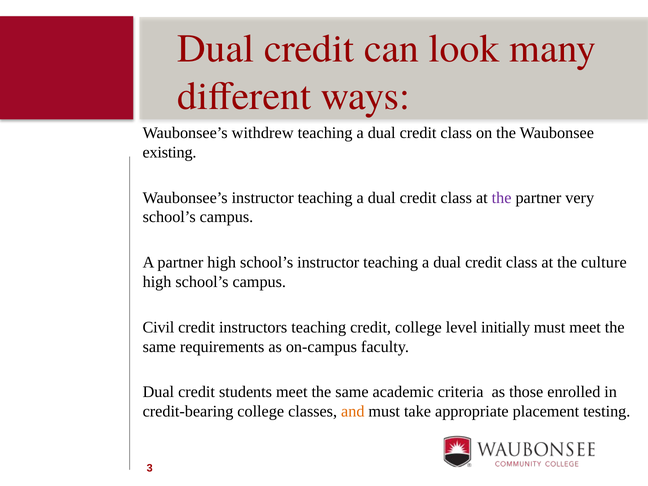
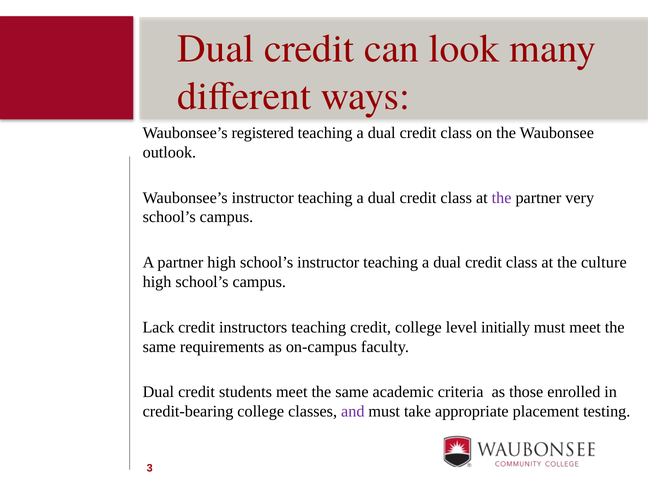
withdrew: withdrew -> registered (263, 133)
existing: existing -> outlook (169, 152)
Civil: Civil -> Lack (158, 327)
and colour: orange -> purple (353, 412)
